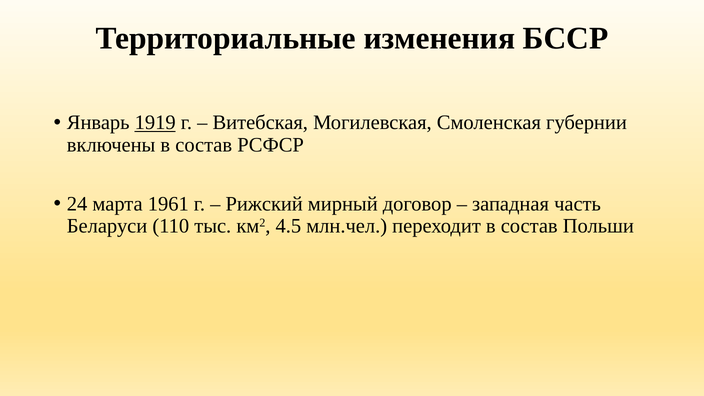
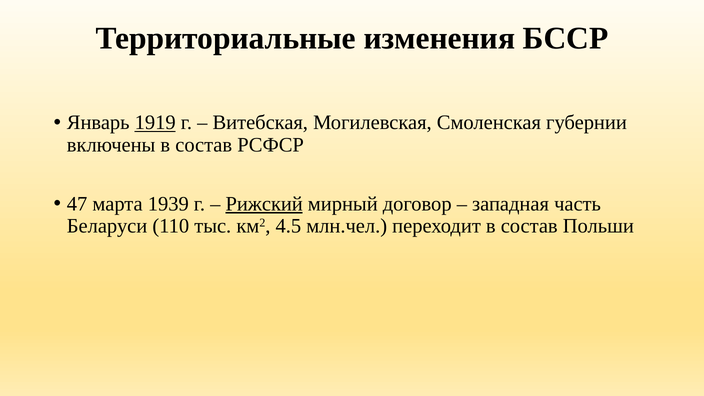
24: 24 -> 47 (77, 204)
1961: 1961 -> 1939 (168, 204)
Рижский underline: none -> present (264, 204)
